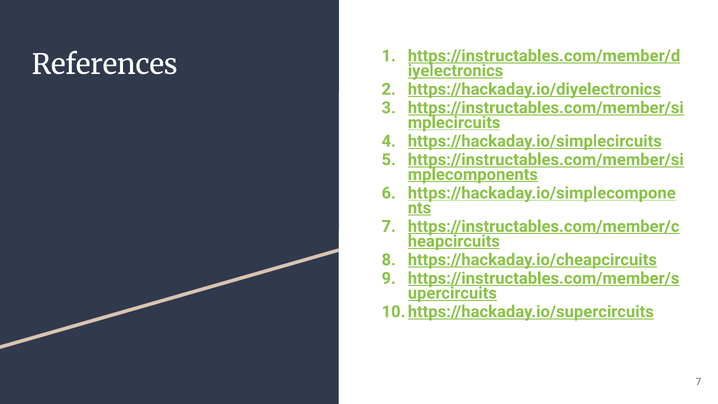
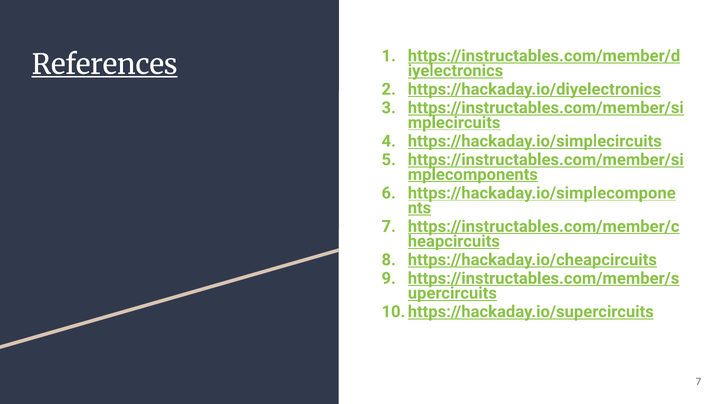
References underline: none -> present (105, 65)
